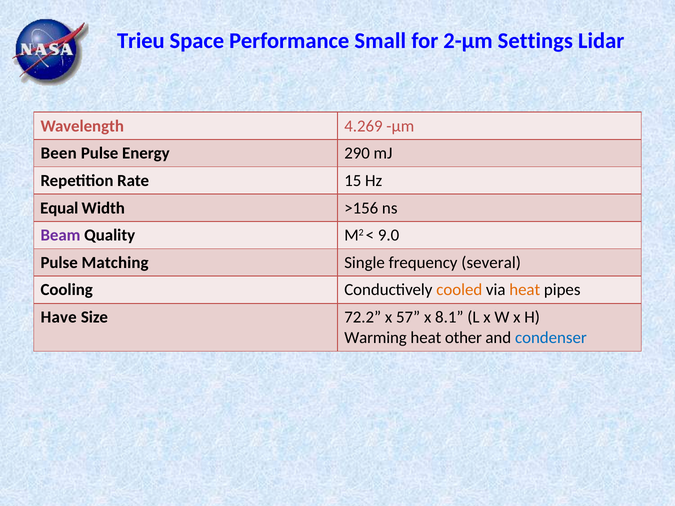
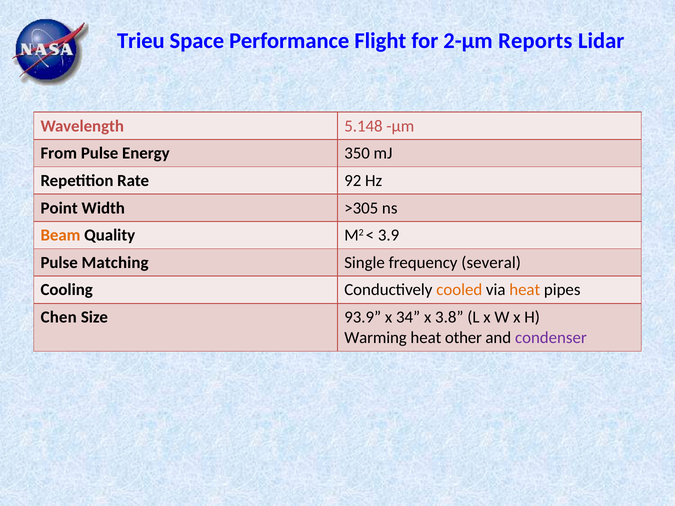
Small: Small -> Flight (380, 41)
Settings: Settings -> Reports (535, 41)
4.269: 4.269 -> 5.148 (363, 126)
Been: Been -> From (59, 153)
290: 290 -> 350 (357, 153)
15: 15 -> 92 (353, 181)
Equal: Equal -> Point (59, 208)
>156: >156 -> >305 (361, 208)
Beam colour: purple -> orange (60, 235)
9.0: 9.0 -> 3.9 (389, 235)
Have: Have -> Chen (59, 317)
72.2: 72.2 -> 93.9 (363, 317)
57: 57 -> 34 (408, 317)
8.1: 8.1 -> 3.8 (449, 317)
condenser colour: blue -> purple (551, 338)
